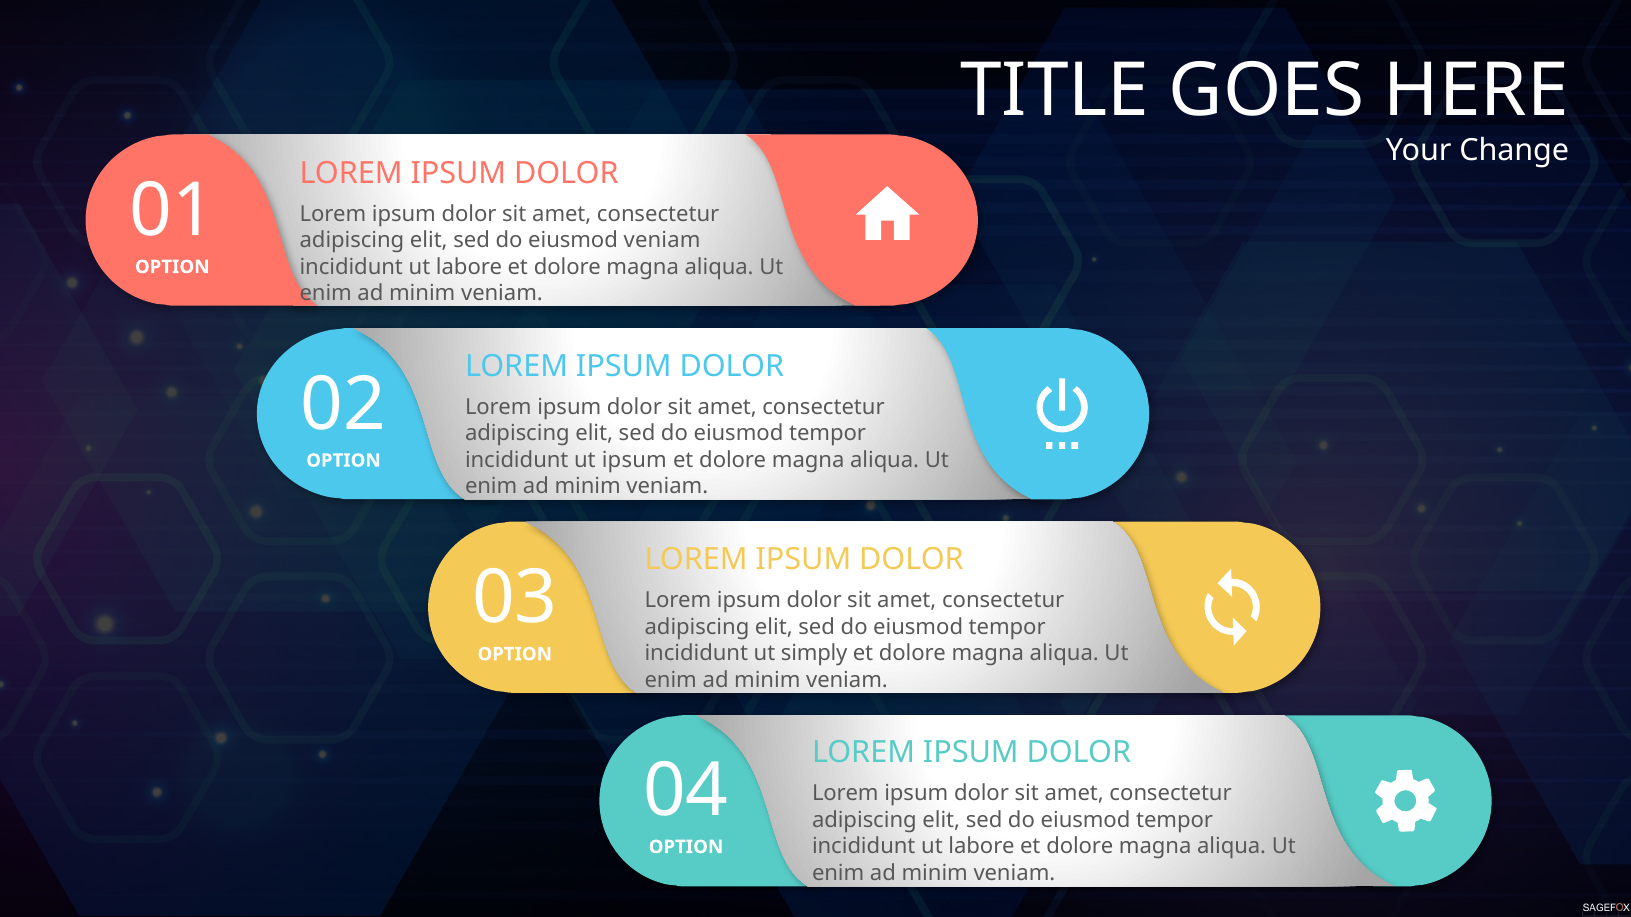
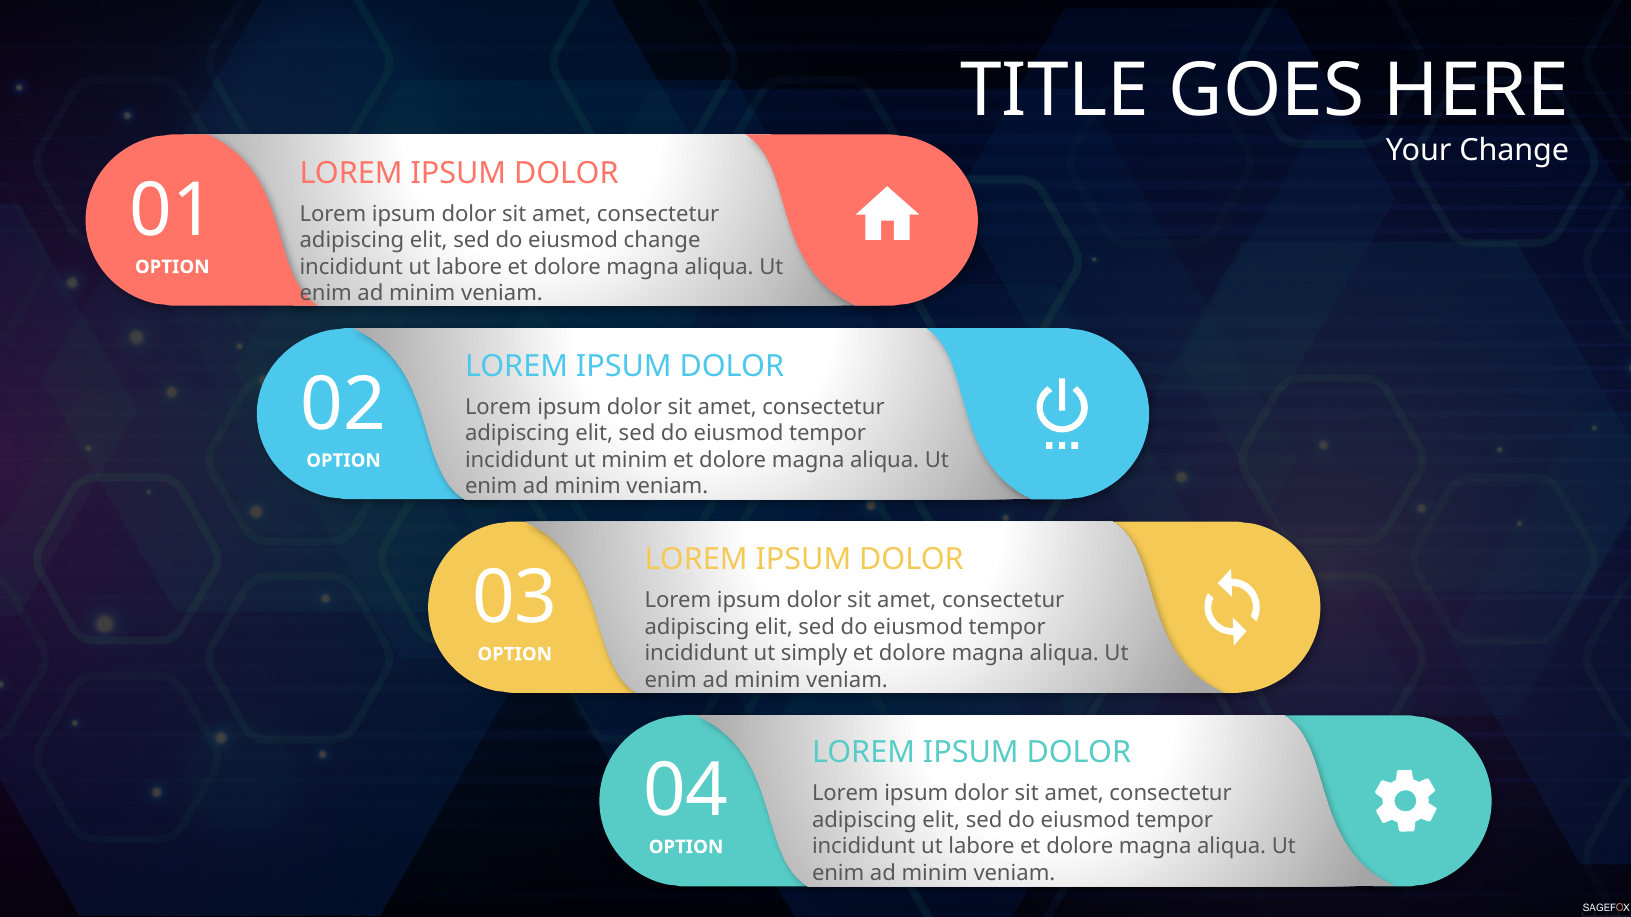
eiusmod veniam: veniam -> change (662, 241)
ut ipsum: ipsum -> minim (634, 460)
